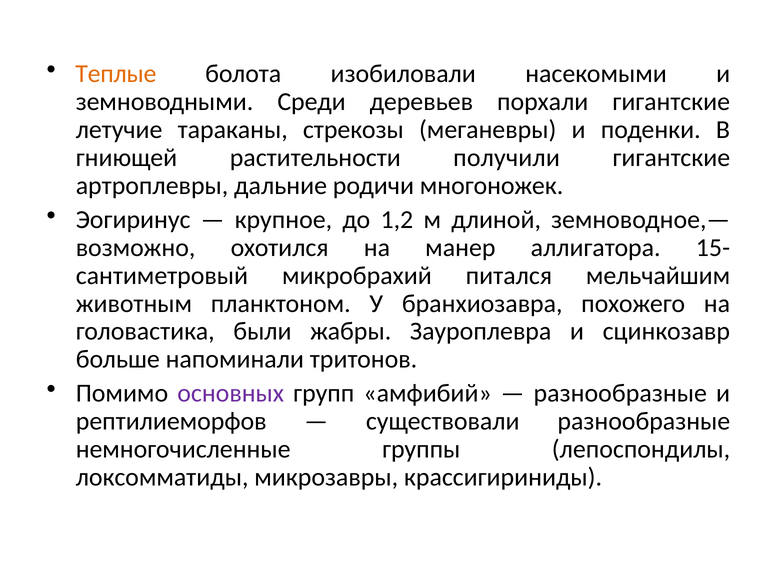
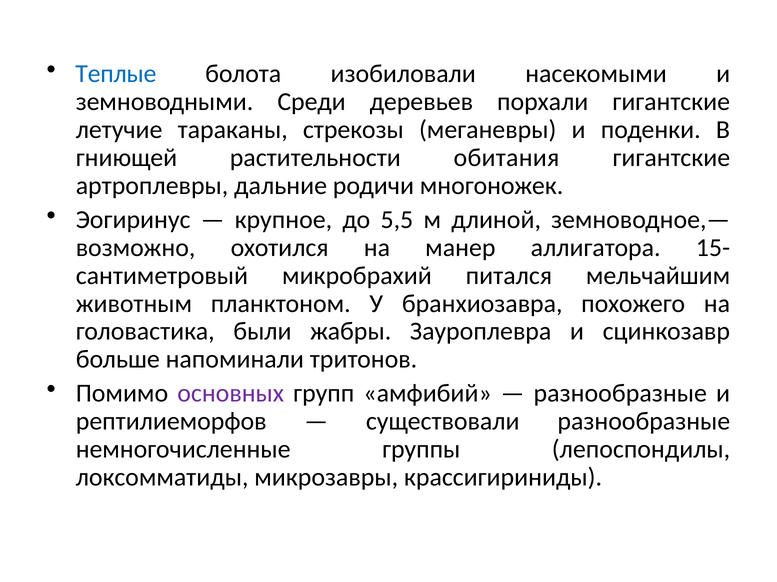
Теплые colour: orange -> blue (116, 74)
получили: получили -> обитания (507, 158)
1,2: 1,2 -> 5,5 (397, 220)
